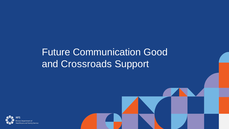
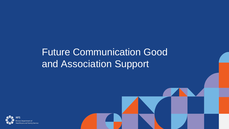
Crossroads: Crossroads -> Association (86, 64)
